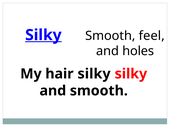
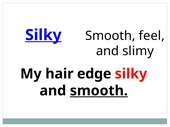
holes: holes -> slimy (138, 51)
hair silky: silky -> edge (94, 74)
smooth underline: none -> present (99, 91)
